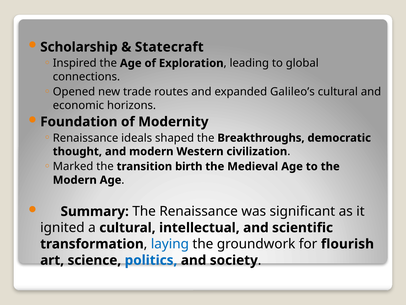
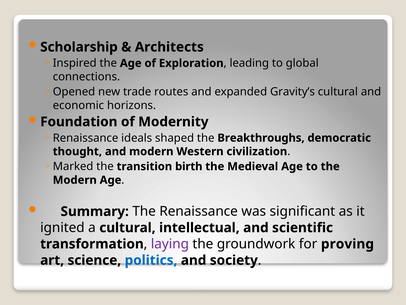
Statecraft: Statecraft -> Architects (169, 47)
Galileo’s: Galileo’s -> Gravity’s (293, 92)
laying colour: blue -> purple (170, 244)
flourish: flourish -> proving (347, 244)
